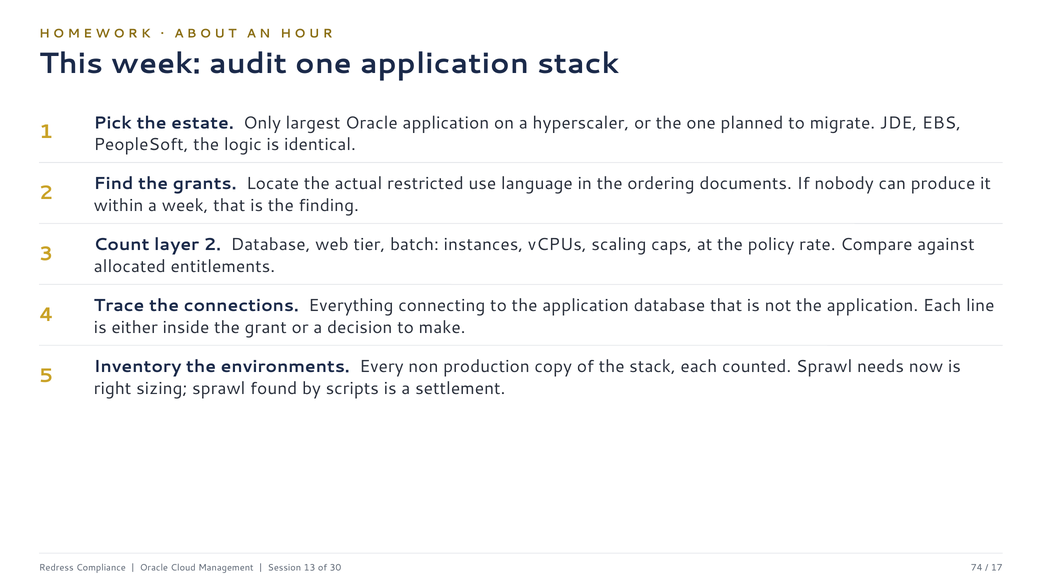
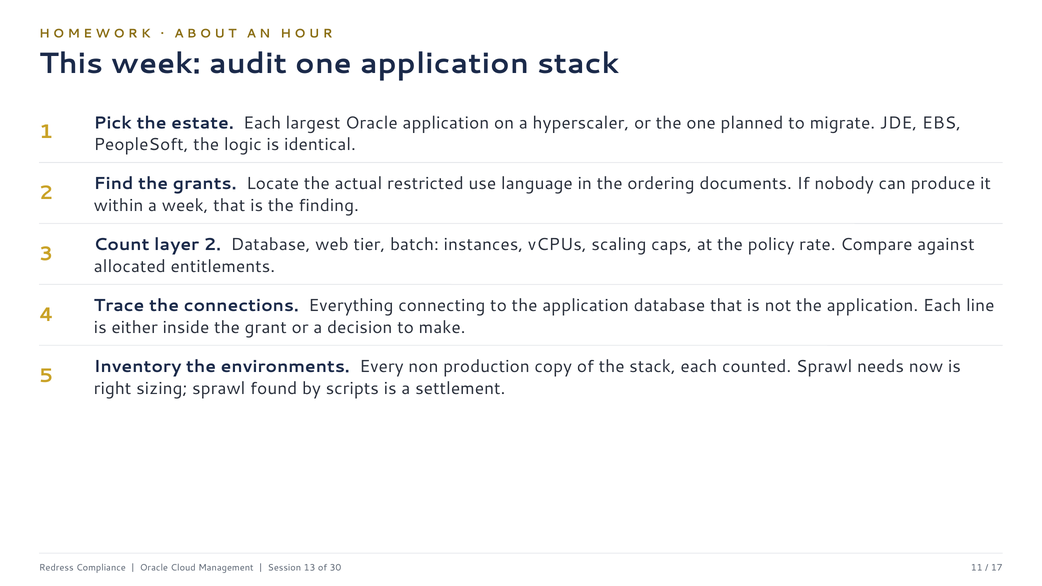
estate Only: Only -> Each (262, 123)
74: 74 -> 11 (977, 568)
